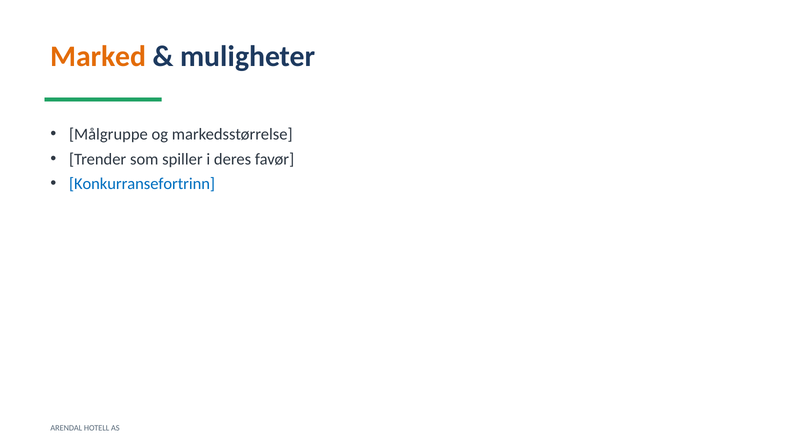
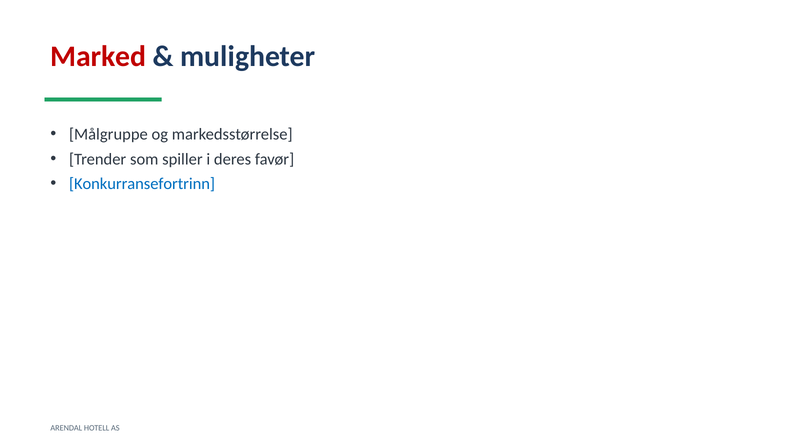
Marked colour: orange -> red (98, 57)
